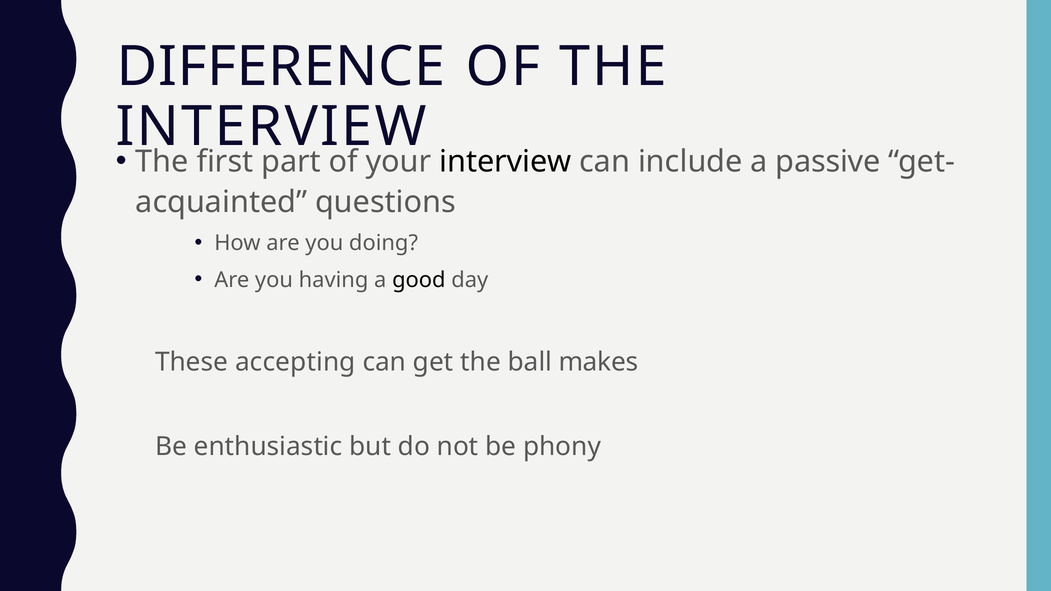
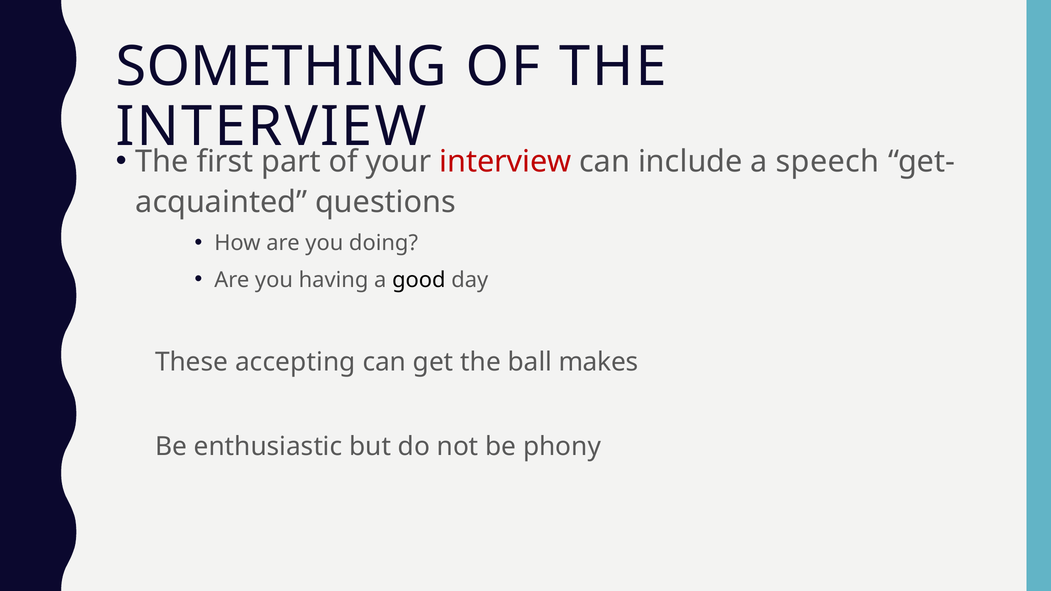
DIFFERENCE: DIFFERENCE -> SOMETHING (281, 67)
interview colour: black -> red (505, 162)
passive: passive -> speech (828, 162)
